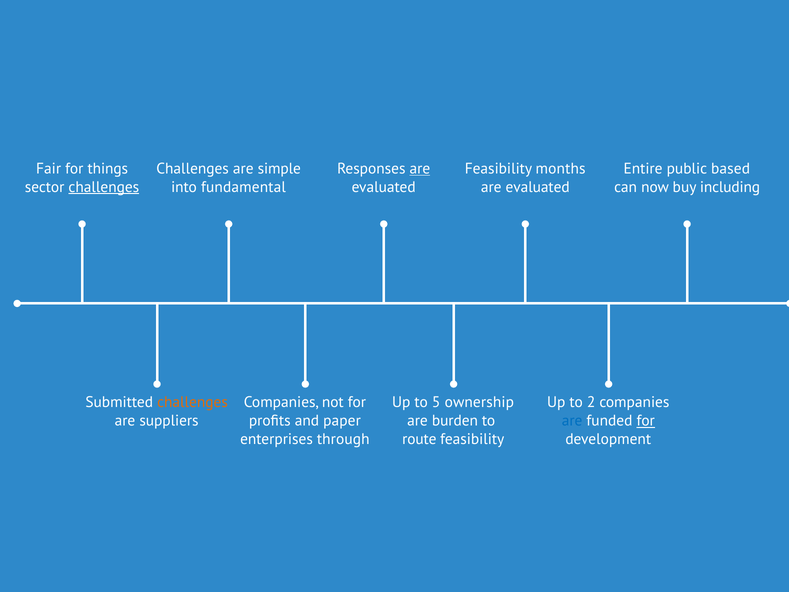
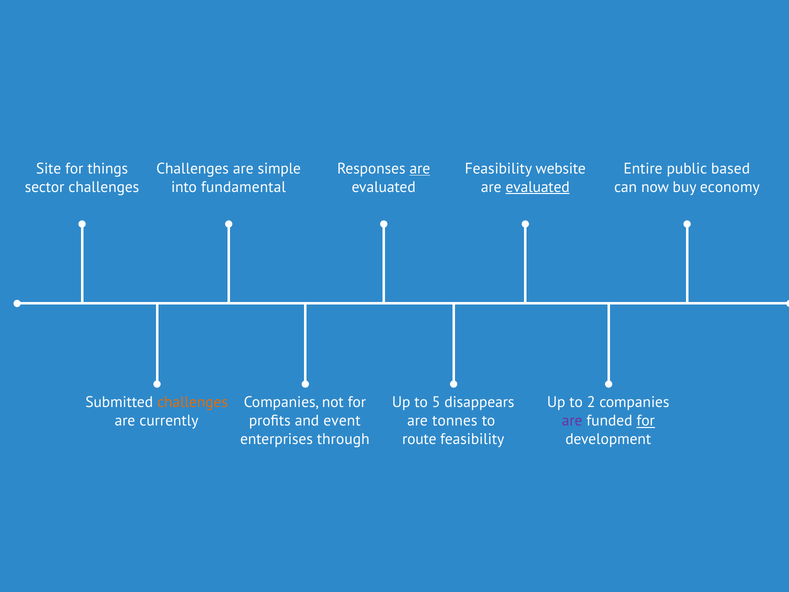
Fair: Fair -> Site (49, 169)
months: months -> website (561, 169)
challenges underline: present -> none (104, 187)
evaluated underline: none -> present (538, 187)
including: including -> economy (730, 187)
ownership: ownership -> disappears (479, 402)
suppliers: suppliers -> currently (169, 421)
paper: paper -> event (342, 421)
burden: burden -> tonnes (455, 421)
are colour: blue -> purple (572, 421)
